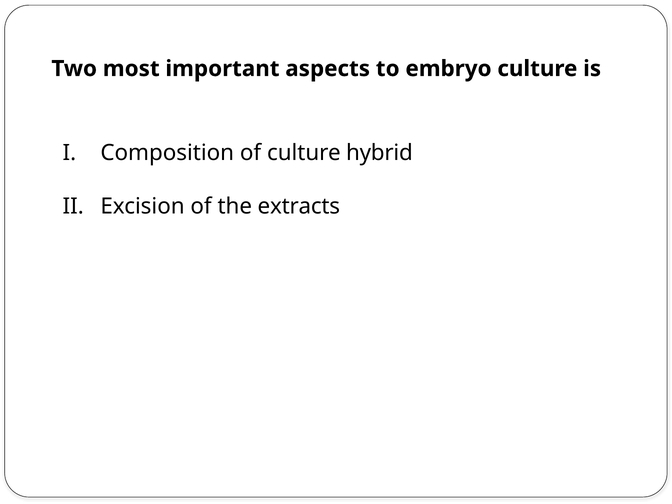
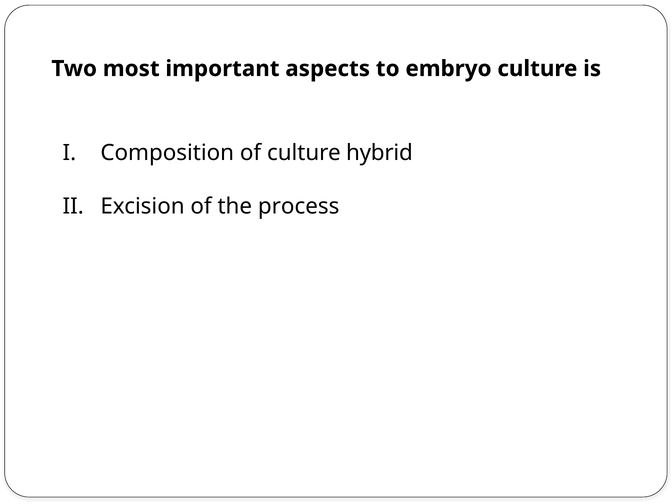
extracts: extracts -> process (299, 206)
